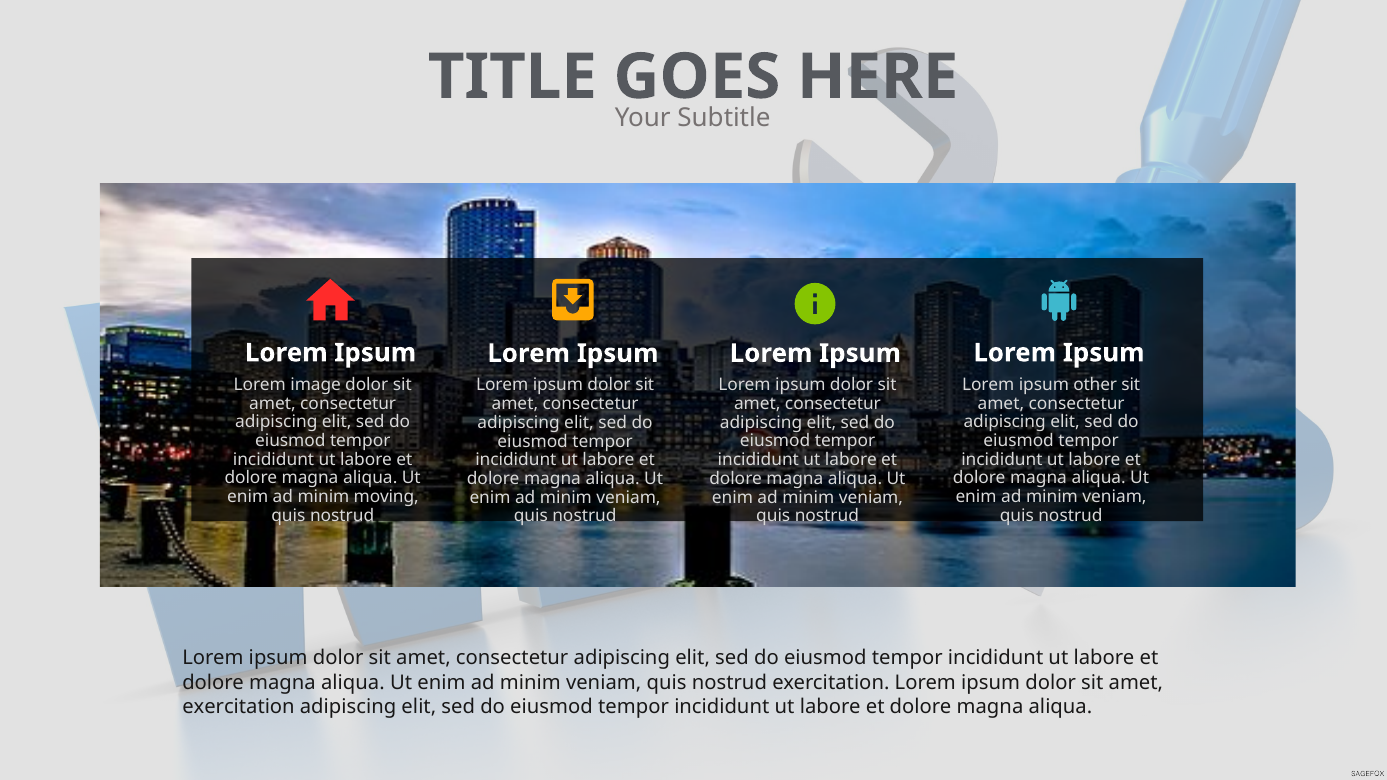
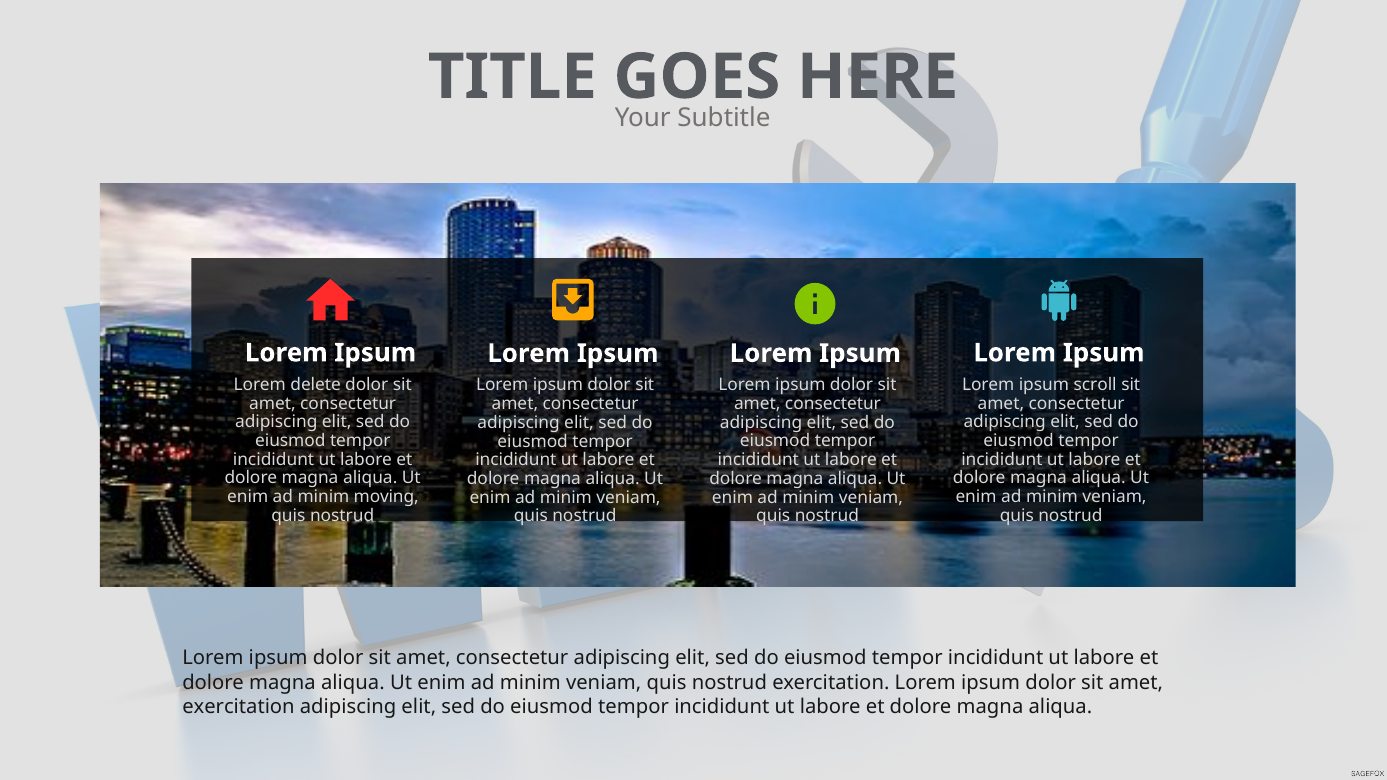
image: image -> delete (316, 385)
other: other -> scroll (1095, 385)
